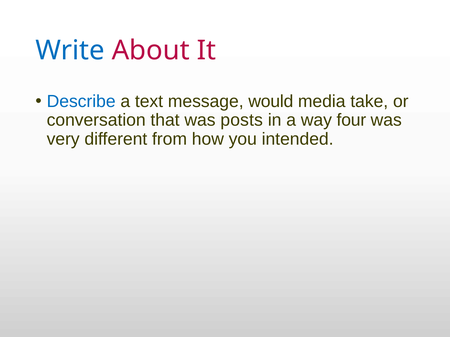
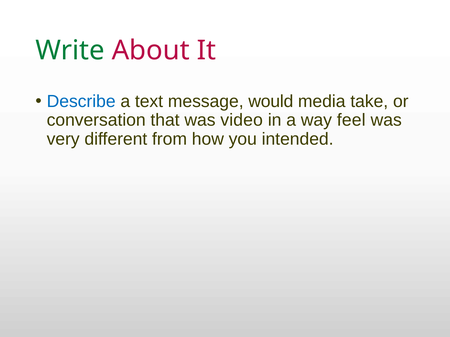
Write colour: blue -> green (70, 50)
posts: posts -> video (242, 120)
four: four -> feel (351, 120)
